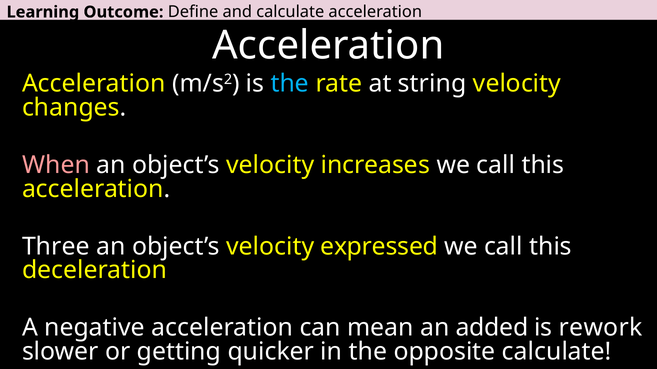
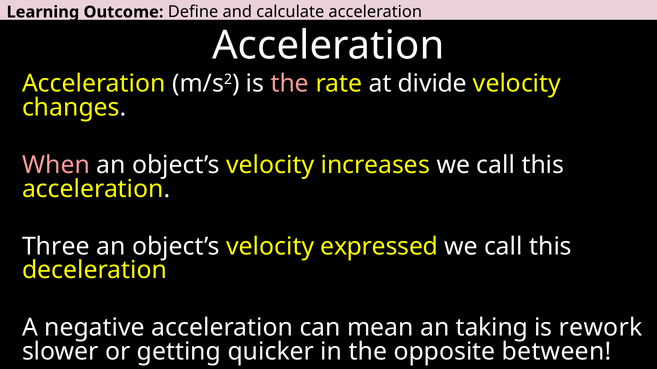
the colour: light blue -> pink (290, 84)
string: string -> divide (432, 84)
added: added -> taking (492, 328)
opposite calculate: calculate -> between (557, 352)
